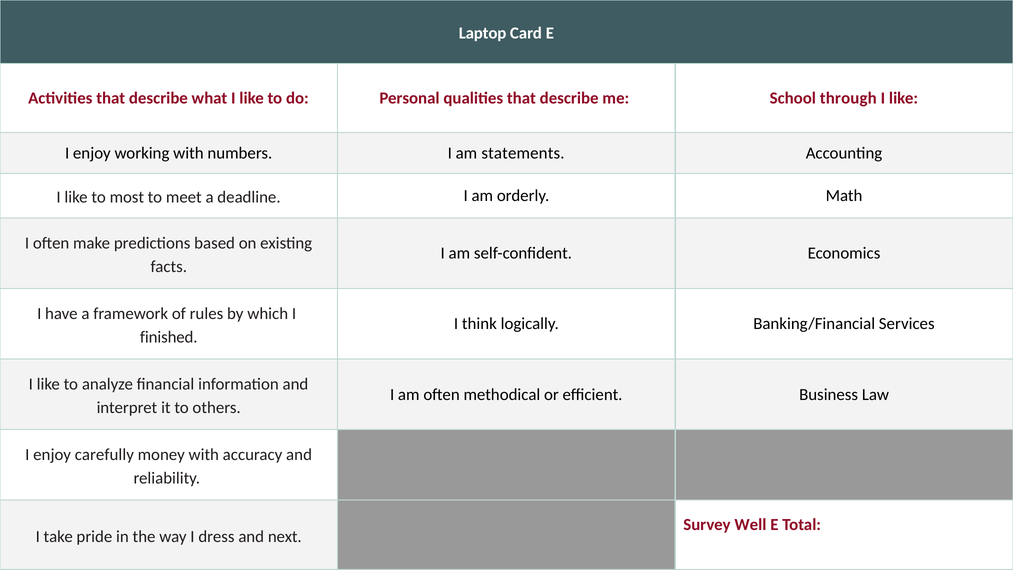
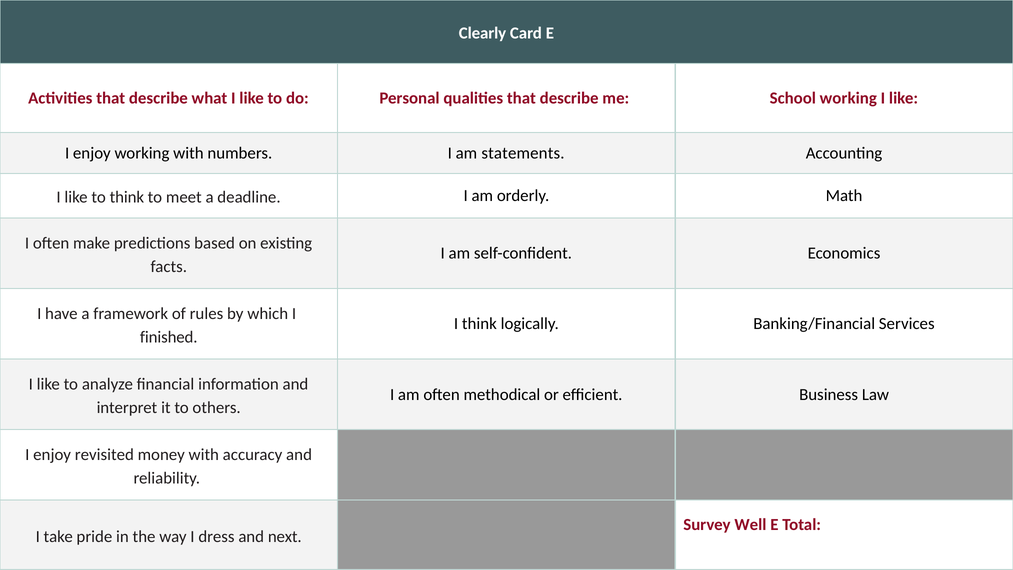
Laptop: Laptop -> Clearly (483, 33)
School through: through -> working (848, 98)
to most: most -> think (127, 197)
carefully: carefully -> revisited (104, 455)
